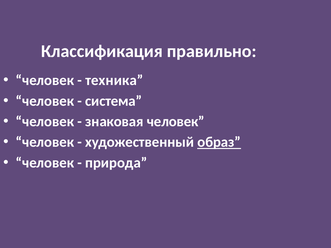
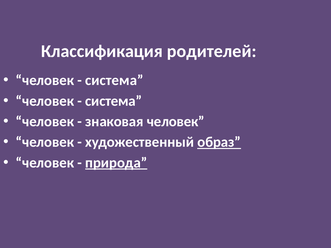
правильно: правильно -> родителей (212, 51)
техника: техника -> система (114, 80)
природа underline: none -> present (116, 163)
